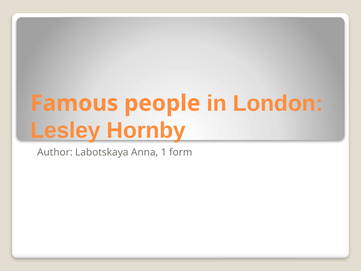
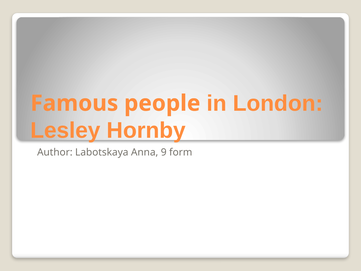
1: 1 -> 9 (164, 152)
